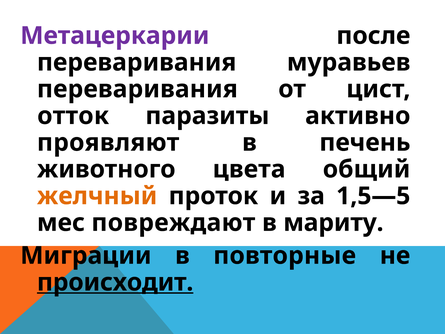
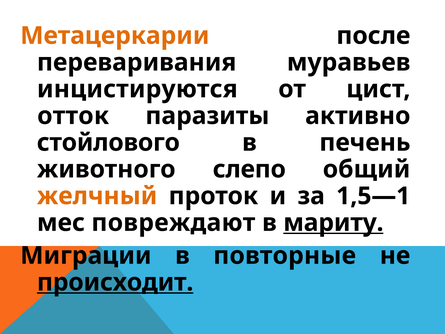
Метацеркарии colour: purple -> orange (115, 36)
переваривания: переваривания -> инцистируются (137, 89)
проявляют: проявляют -> стойлового (108, 142)
цвета: цвета -> слепо (249, 169)
1,5—5: 1,5—5 -> 1,5—1 (373, 196)
мариту underline: none -> present (333, 223)
